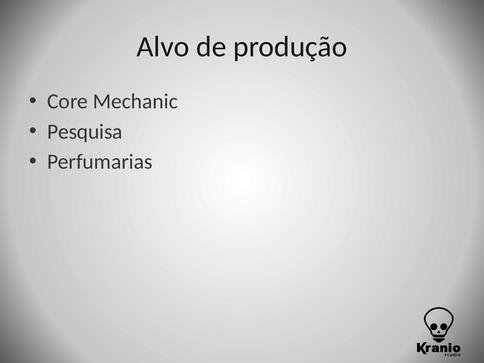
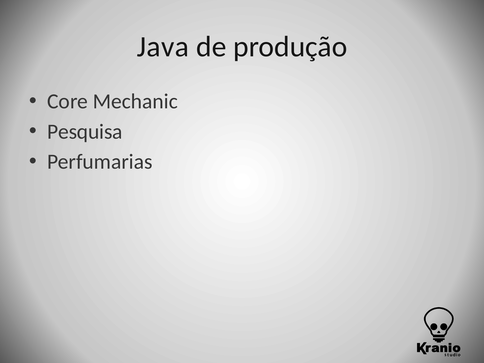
Alvo: Alvo -> Java (163, 47)
